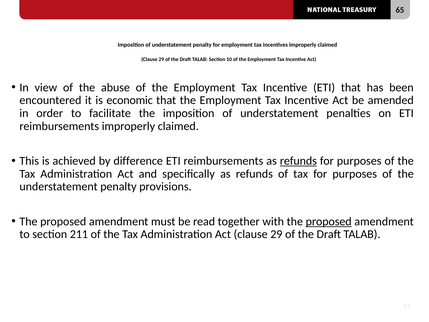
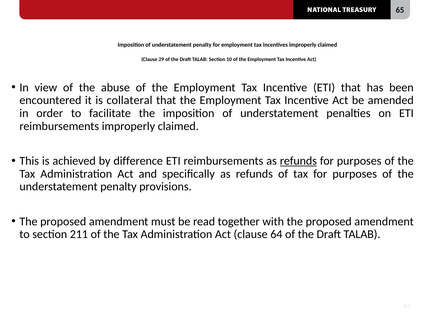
economic: economic -> collateral (130, 100)
proposed underline: present -> none (329, 221)
Act clause 29: 29 -> 64 (276, 234)
